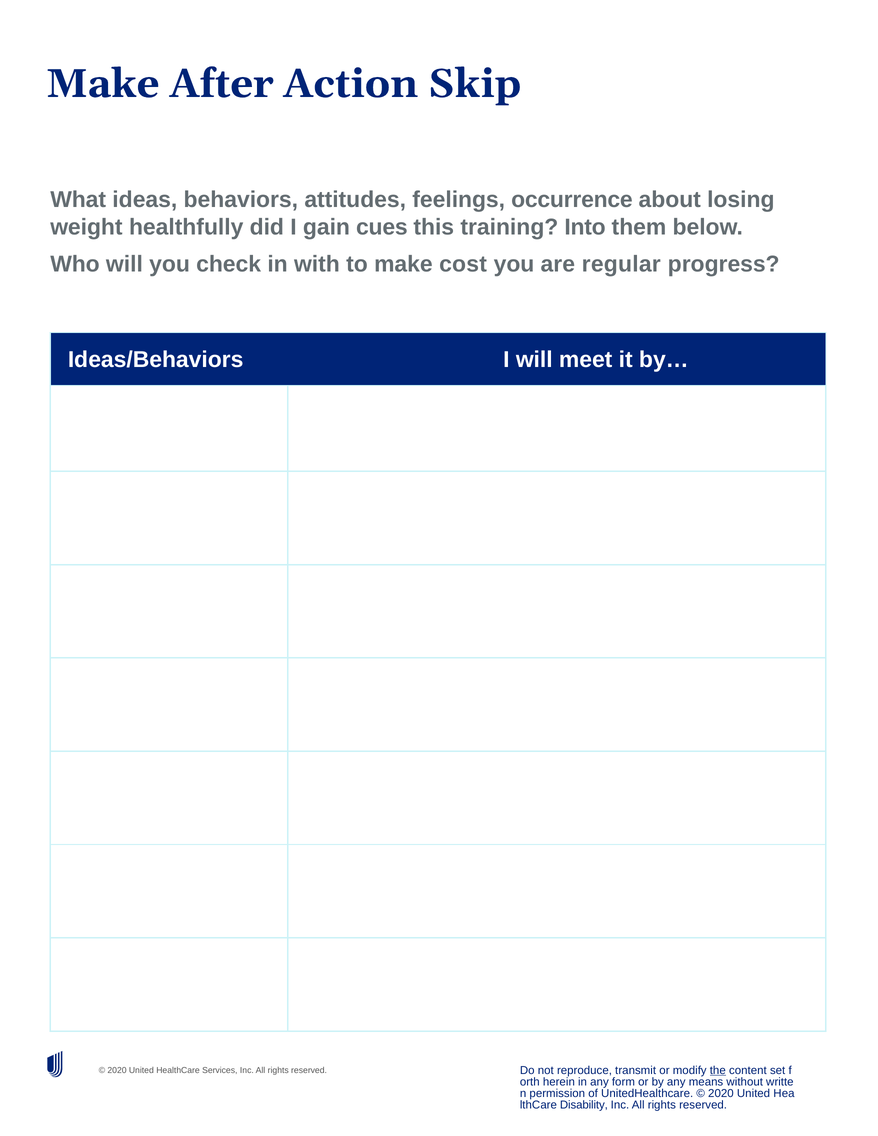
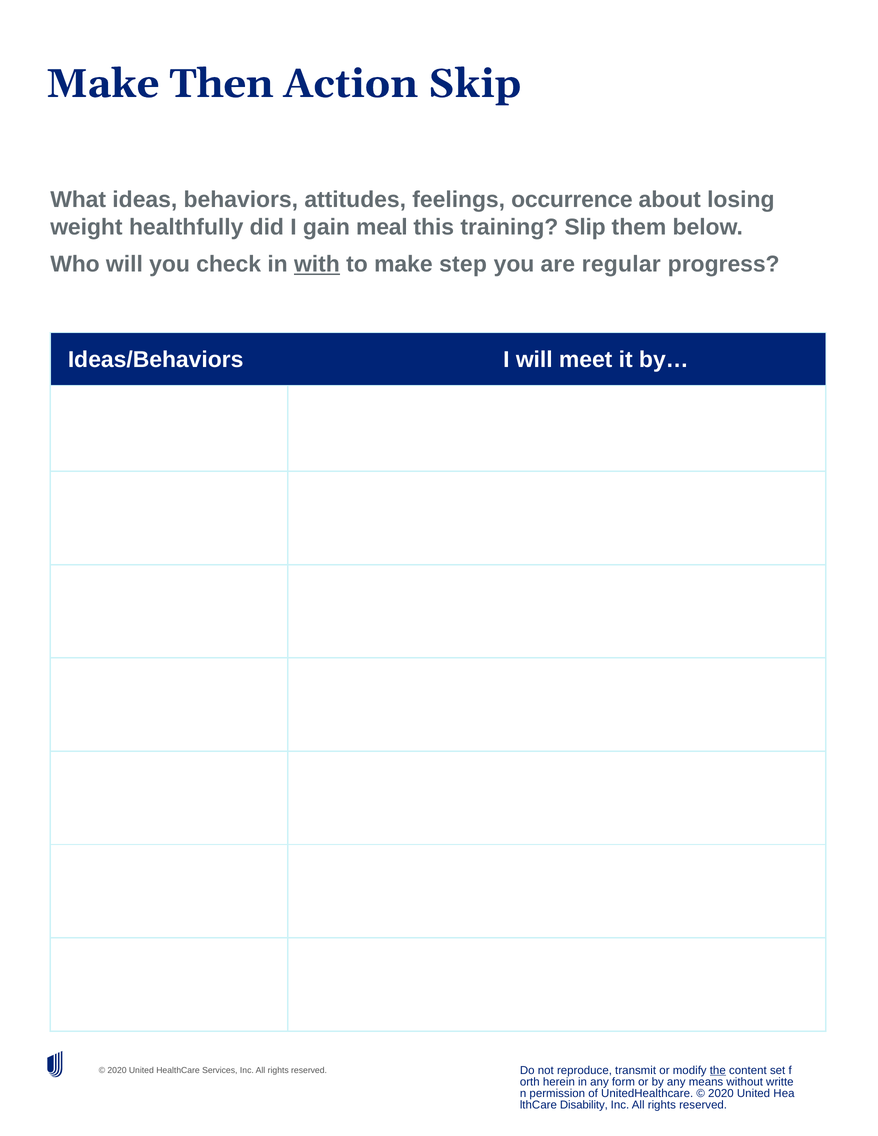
After: After -> Then (221, 84)
cues: cues -> meal (382, 227)
Into: Into -> Slip (585, 227)
with underline: none -> present (317, 264)
cost: cost -> step (463, 264)
